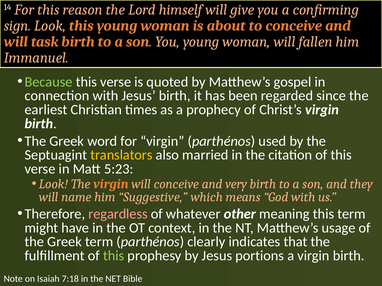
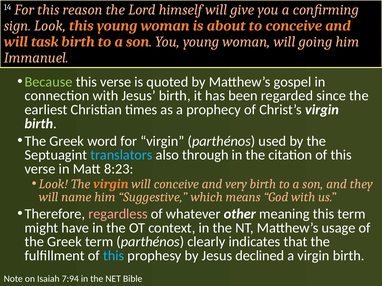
fallen: fallen -> going (315, 42)
translators colour: yellow -> light blue (121, 155)
married: married -> through (205, 155)
5:23: 5:23 -> 8:23 (119, 169)
this colour: light green -> light blue (114, 256)
portions: portions -> declined (260, 256)
7:18: 7:18 -> 7:94 (70, 279)
